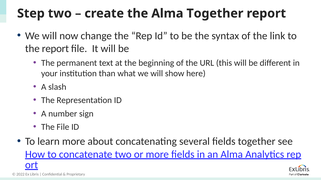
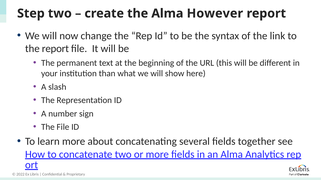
Alma Together: Together -> However (215, 13)
